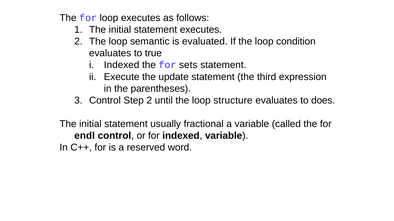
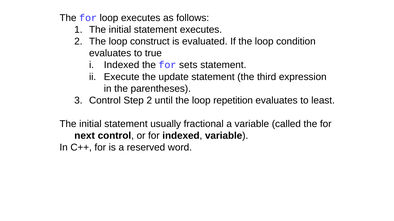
semantic: semantic -> construct (150, 42)
structure: structure -> repetition (233, 101)
does: does -> least (323, 101)
endl: endl -> next (85, 136)
